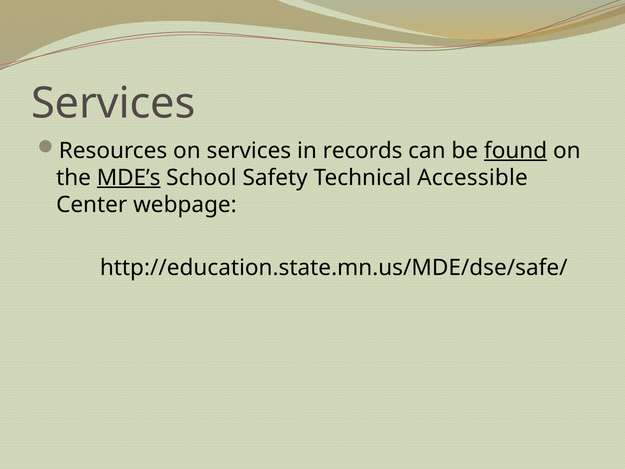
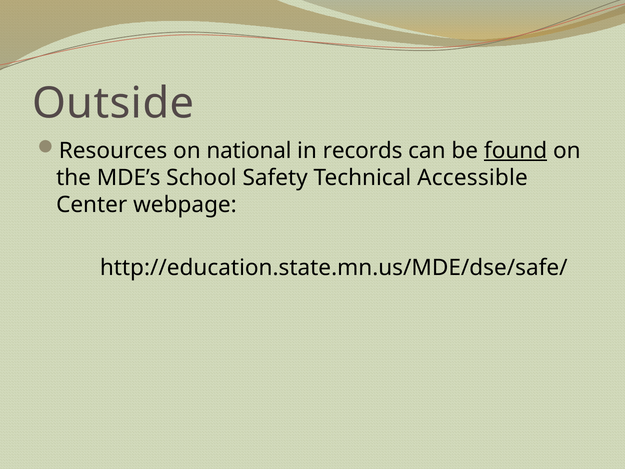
Services: Services -> Outside (113, 103)
on services: services -> national (249, 150)
MDE’s underline: present -> none (129, 178)
